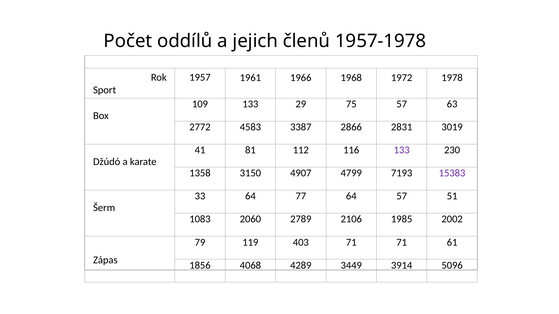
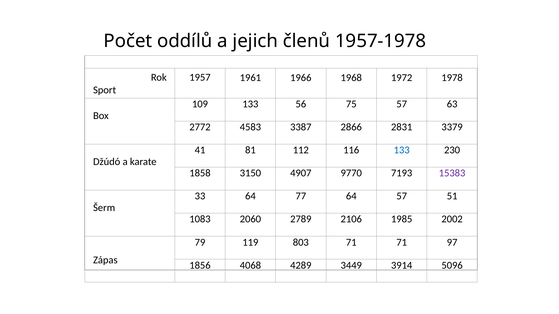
29: 29 -> 56 (301, 104)
3019: 3019 -> 3379 (452, 127)
133 colour: purple -> blue (402, 150)
1358: 1358 -> 1858 (200, 173)
4799: 4799 -> 9770 (351, 173)
403: 403 -> 803 (301, 243)
61: 61 -> 97 (452, 243)
